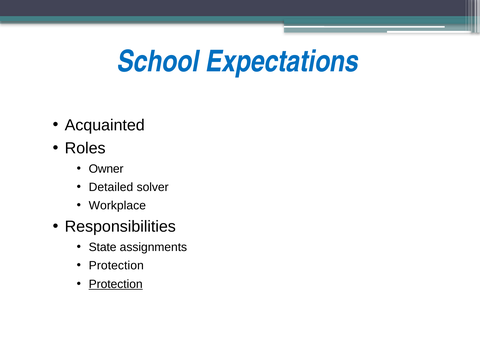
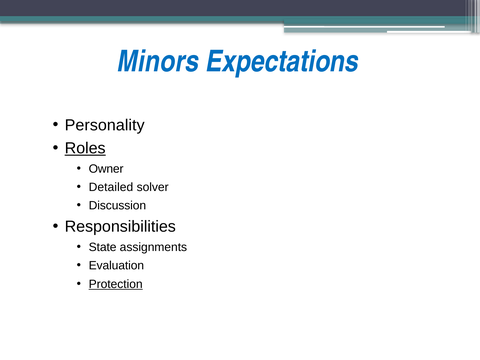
School: School -> Minors (158, 62)
Acquainted: Acquainted -> Personality (105, 125)
Roles underline: none -> present (85, 148)
Workplace: Workplace -> Discussion (117, 206)
Protection: Protection -> Evaluation (116, 266)
